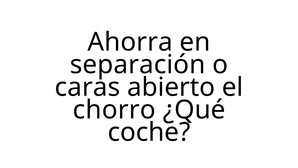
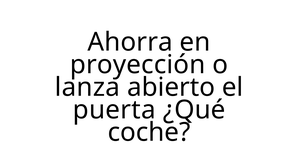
separación: separación -> proyección (138, 64)
caras: caras -> lanza (87, 87)
chorro: chorro -> puerta (114, 110)
